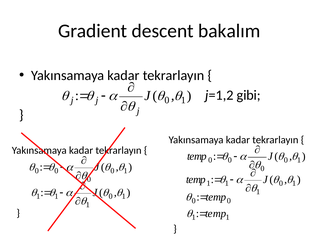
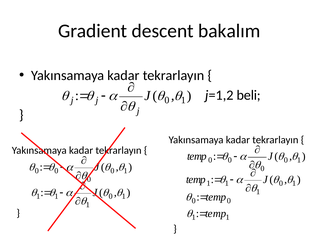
gibi: gibi -> beli (249, 95)
